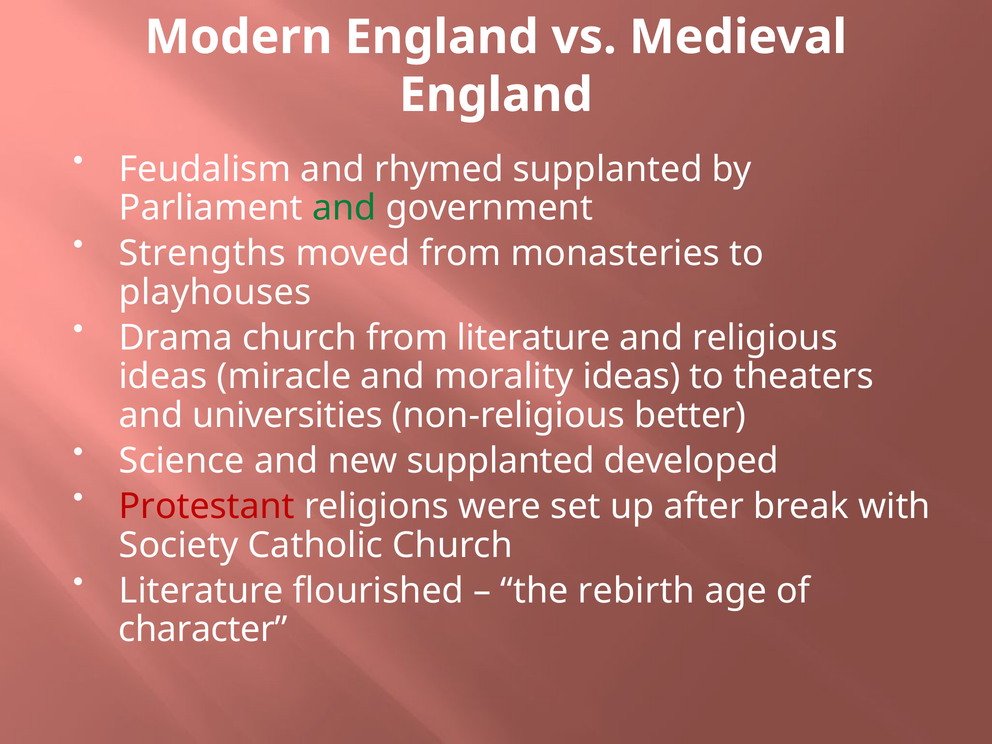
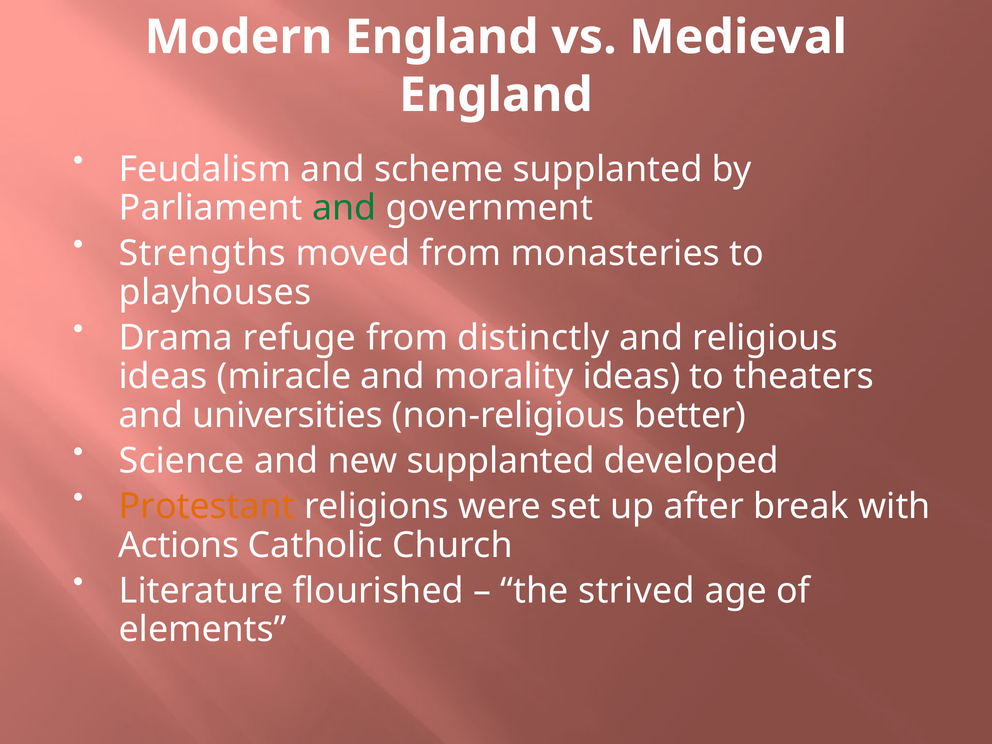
rhymed: rhymed -> scheme (439, 169)
Drama church: church -> refuge (299, 338)
from literature: literature -> distinctly (533, 338)
Protestant colour: red -> orange (207, 507)
Society: Society -> Actions (179, 545)
rebirth: rebirth -> strived (636, 591)
character: character -> elements (203, 629)
